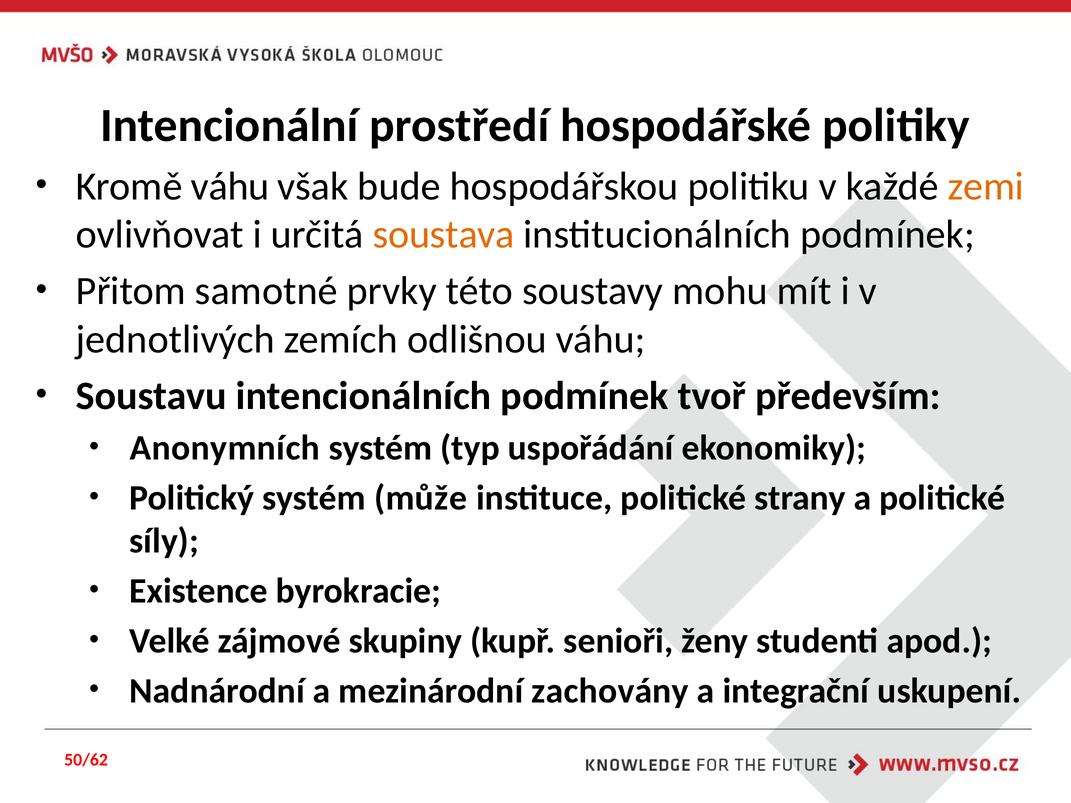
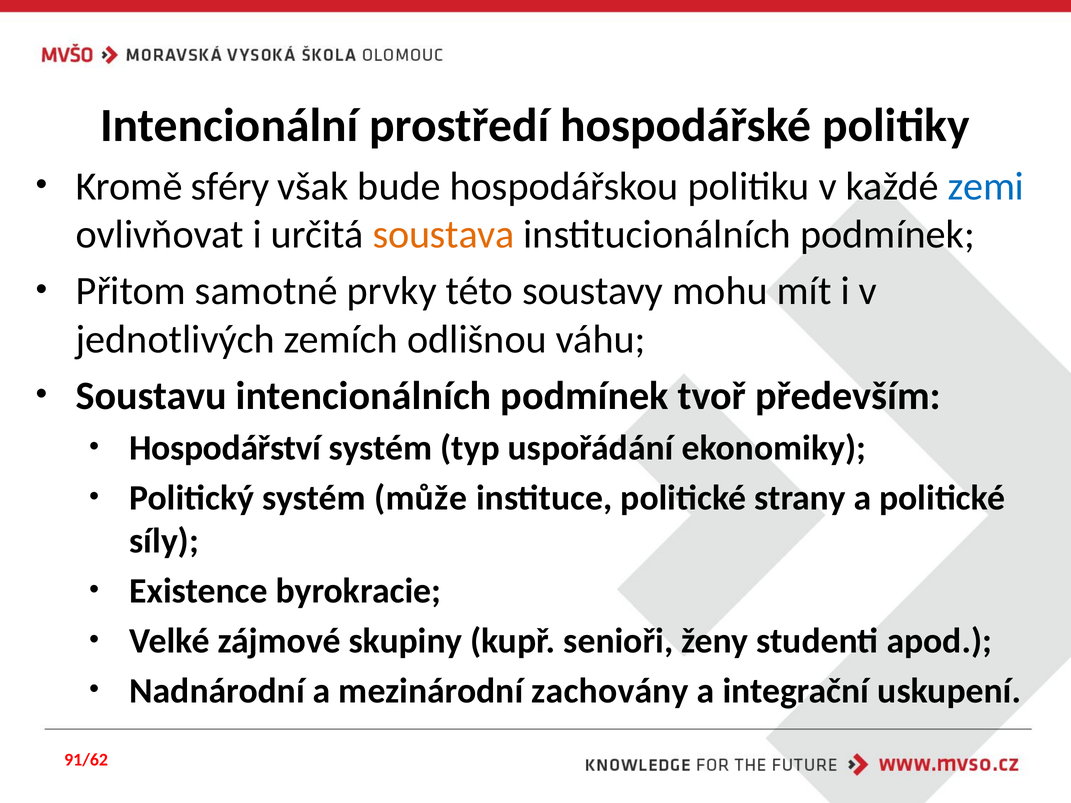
Kromě váhu: váhu -> sféry (230, 186)
zemi colour: orange -> blue (986, 186)
Anonymních: Anonymních -> Hospodářství (225, 448)
50/62: 50/62 -> 91/62 (86, 760)
